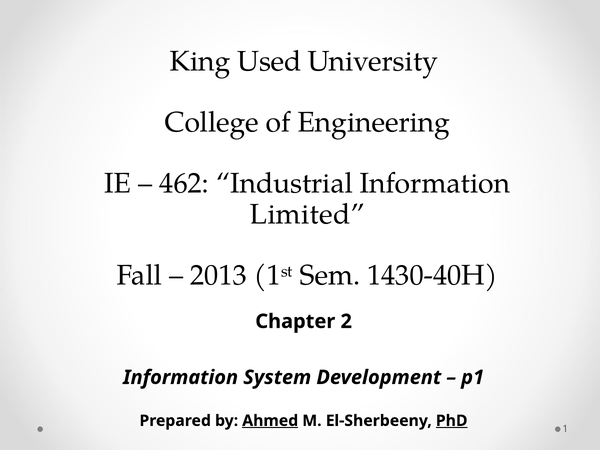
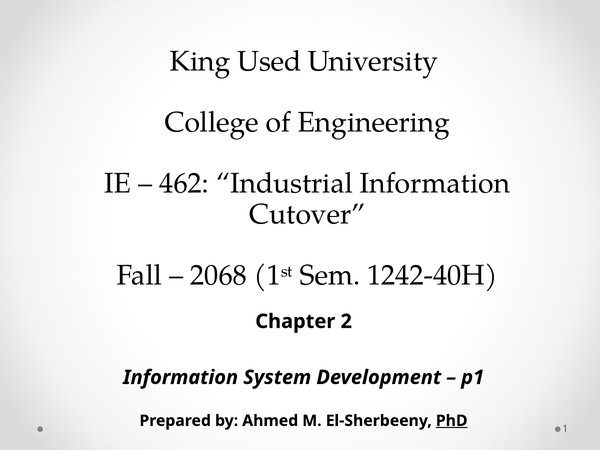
Limited: Limited -> Cutover (308, 214)
2013: 2013 -> 2068 (219, 275)
1430-40H: 1430-40H -> 1242-40H (433, 275)
Ahmed underline: present -> none (270, 421)
